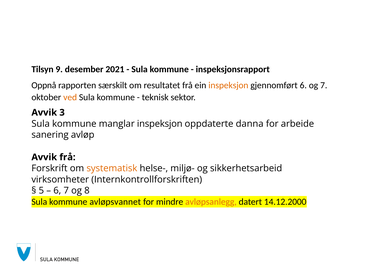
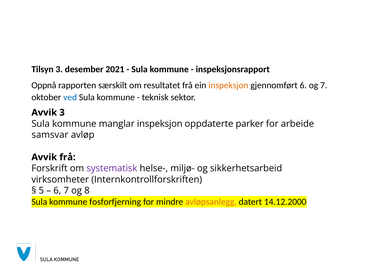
Tilsyn 9: 9 -> 3 (59, 69)
ved colour: orange -> blue (70, 97)
danna: danna -> parker (250, 124)
sanering: sanering -> samsvar (50, 135)
systematisk colour: orange -> purple (112, 168)
avløpsvannet: avløpsvannet -> fosforfjerning (115, 202)
